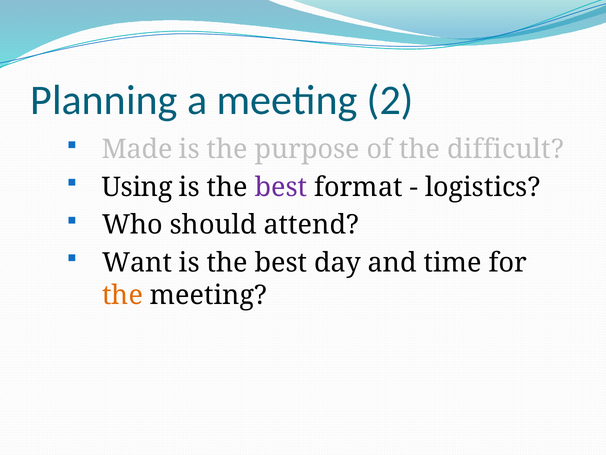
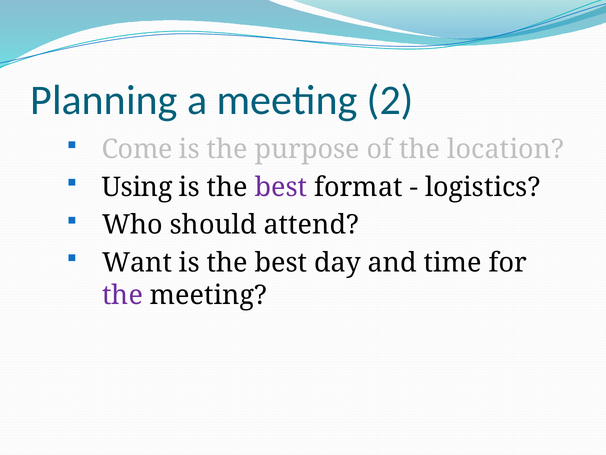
Made: Made -> Come (137, 149)
difficult: difficult -> location (506, 149)
the colour: orange -> purple (122, 295)
